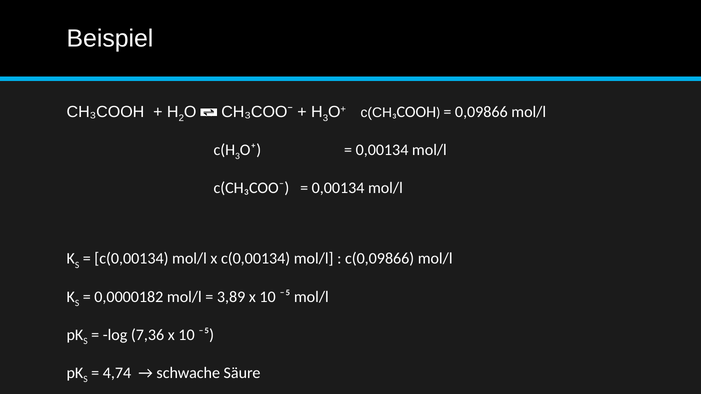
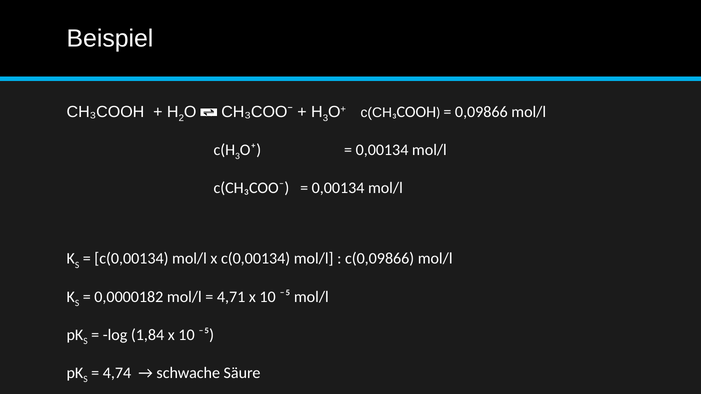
3,89: 3,89 -> 4,71 (231, 297)
7,36: 7,36 -> 1,84 (148, 335)
